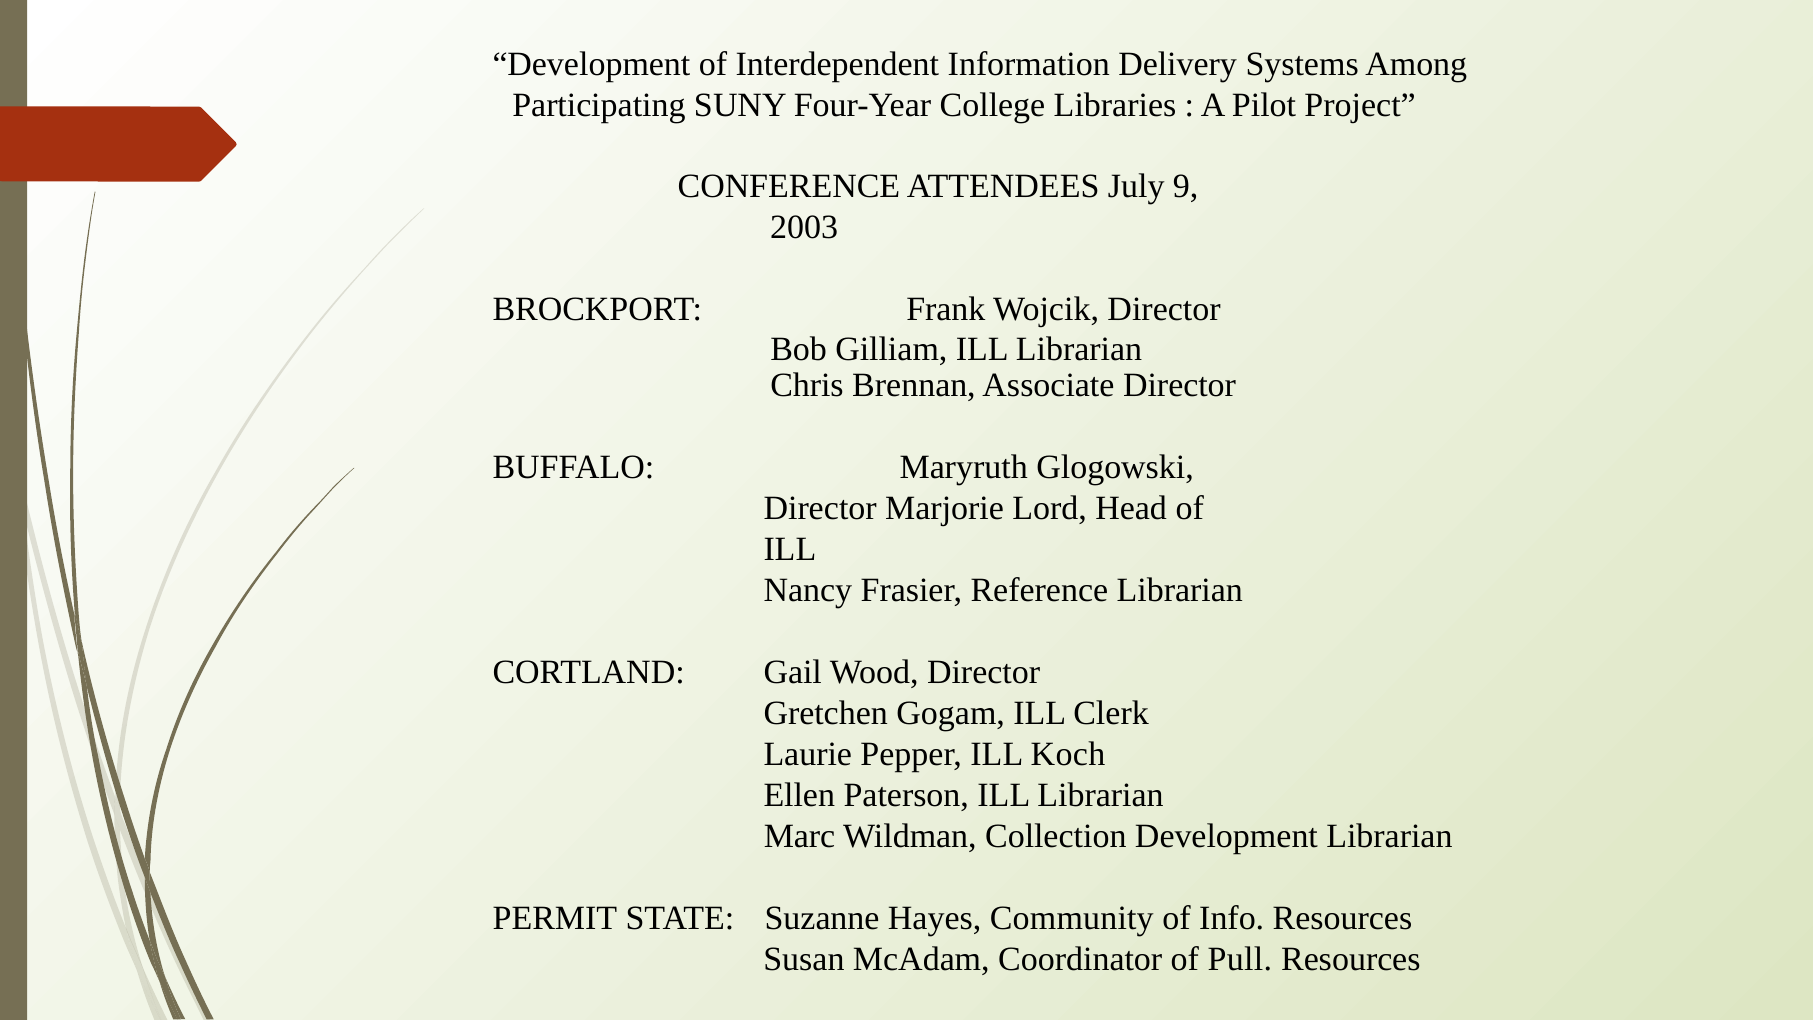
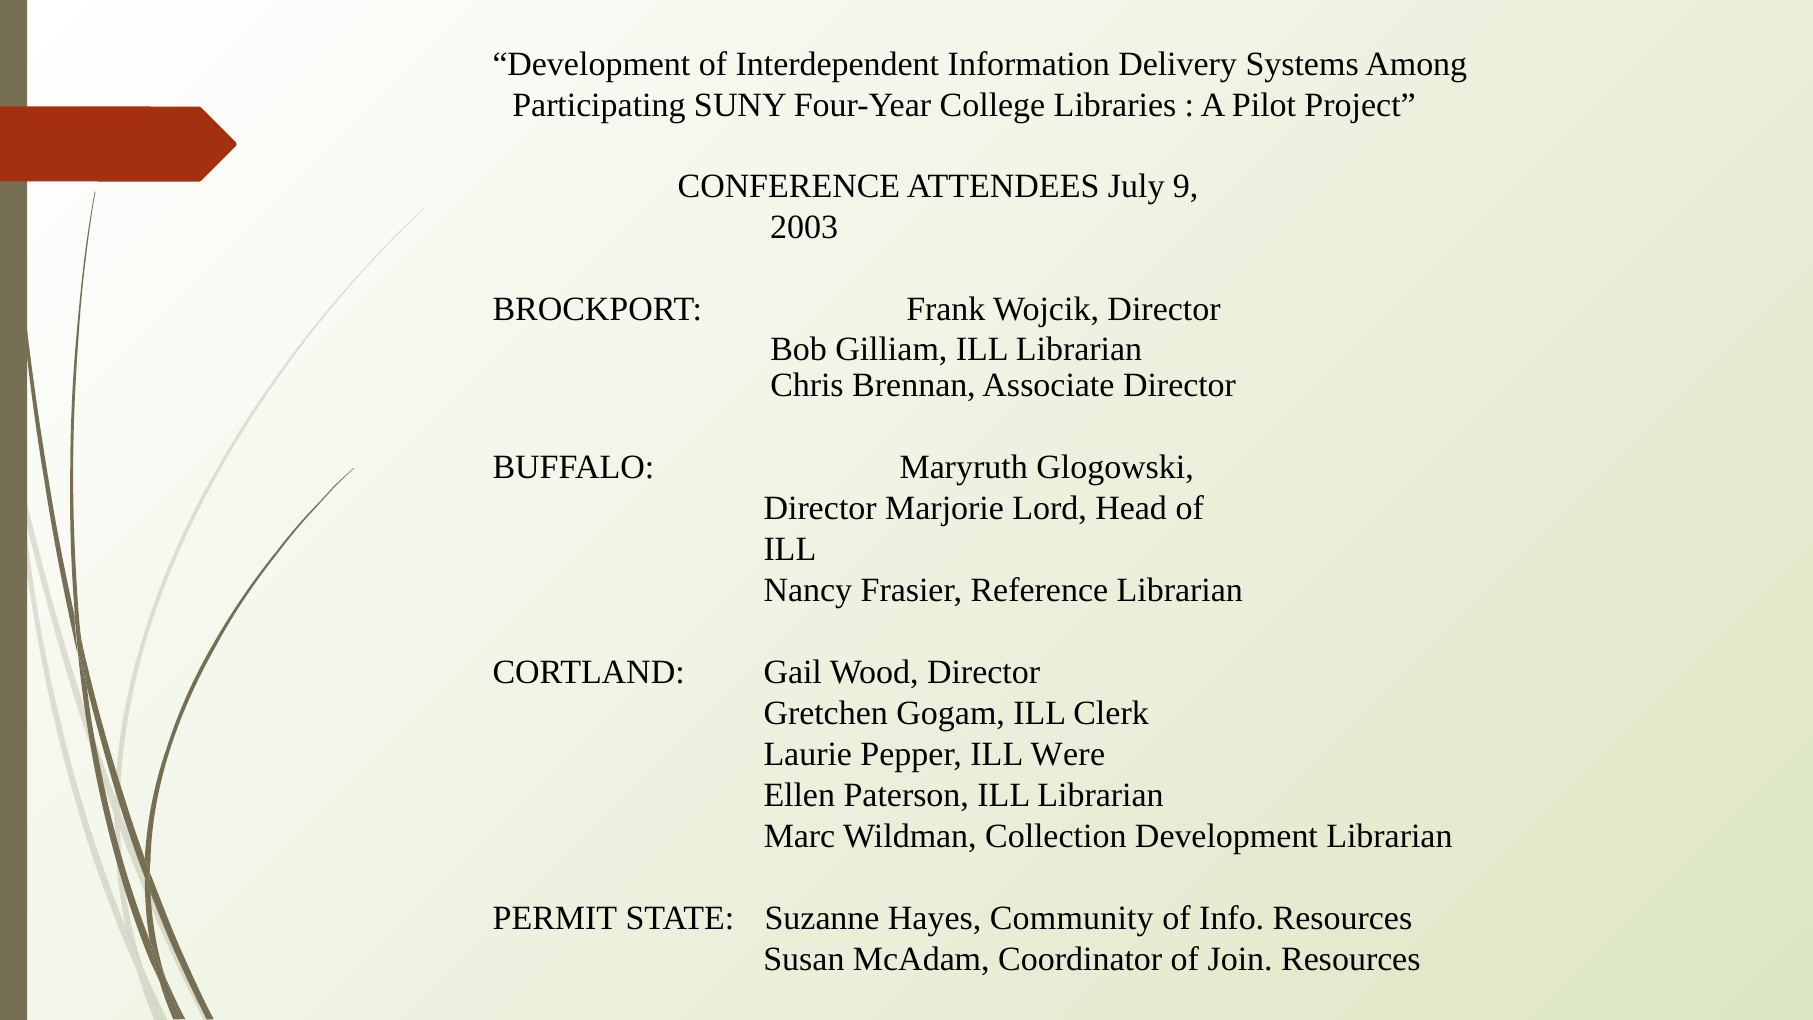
Koch: Koch -> Were (1068, 754)
Pull: Pull -> Join (1240, 959)
